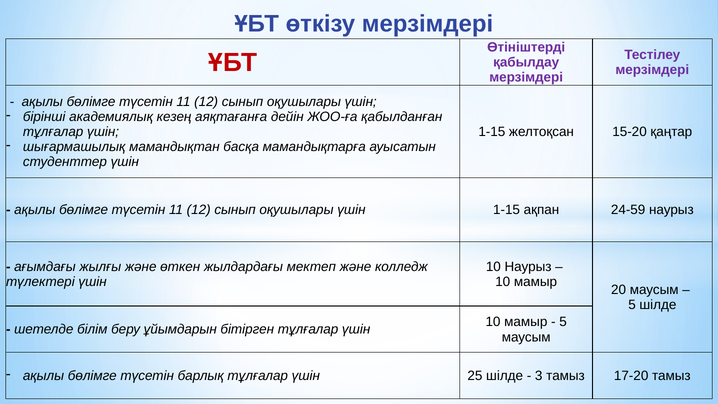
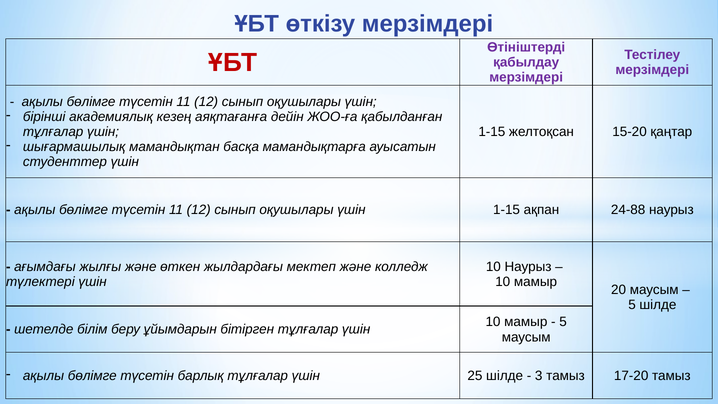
24-59: 24-59 -> 24-88 (628, 210)
